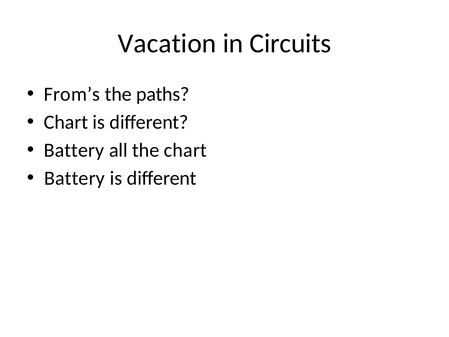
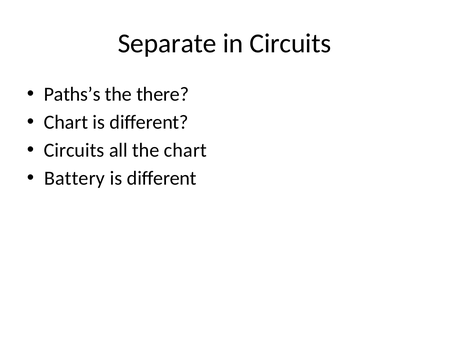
Vacation: Vacation -> Separate (167, 43)
From’s: From’s -> Paths’s (72, 94)
paths: paths -> there (163, 94)
Battery: Battery -> Circuits (74, 150)
